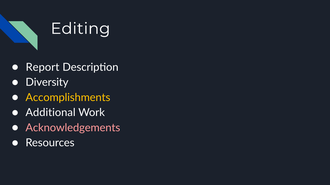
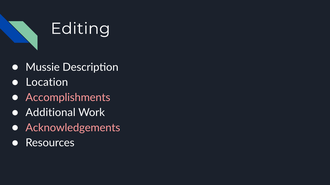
Report: Report -> Mussie (43, 67)
Diversity: Diversity -> Location (47, 83)
Accomplishments colour: yellow -> pink (68, 98)
